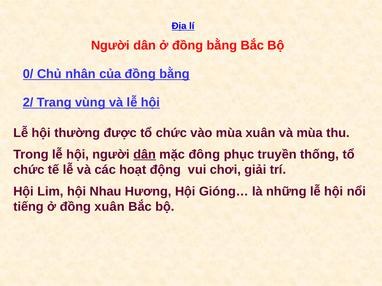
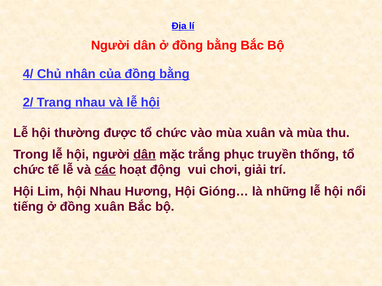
0/: 0/ -> 4/ (28, 74)
Trang vùng: vùng -> nhau (90, 103)
đông: đông -> trắng (204, 155)
các underline: none -> present (105, 170)
